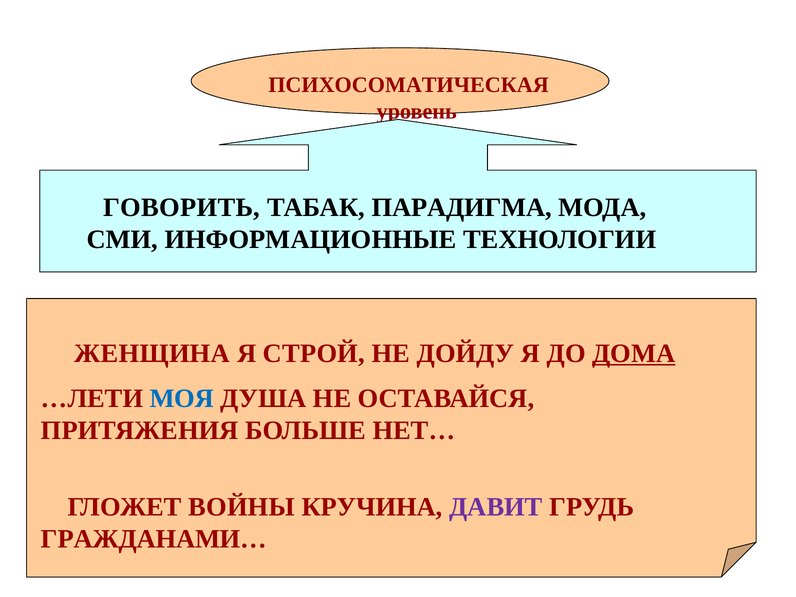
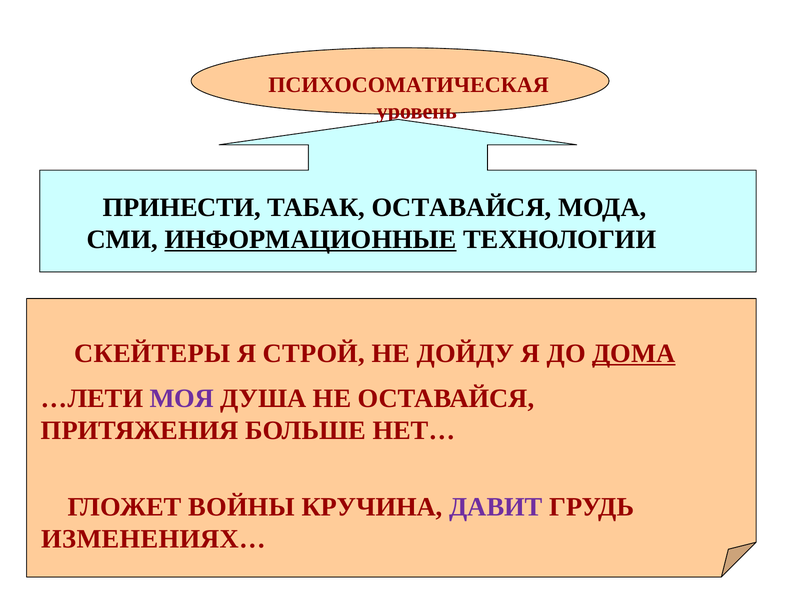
ГОВОРИТЬ: ГОВОРИТЬ -> ПРИНЕСТИ (182, 207)
ТАБАК ПАРАДИГМА: ПАРАДИГМА -> ОСТАВАЙСЯ (462, 207)
ИНФОРМАЦИОННЫЕ underline: none -> present (311, 239)
ЖЕНЩИНА: ЖЕНЩИНА -> СКЕЙТЕРЫ (152, 353)
МОЯ colour: blue -> purple (182, 398)
ГРАЖДАНАМИ…: ГРАЖДАНАМИ… -> ИЗМЕНЕНИЯХ… (154, 539)
